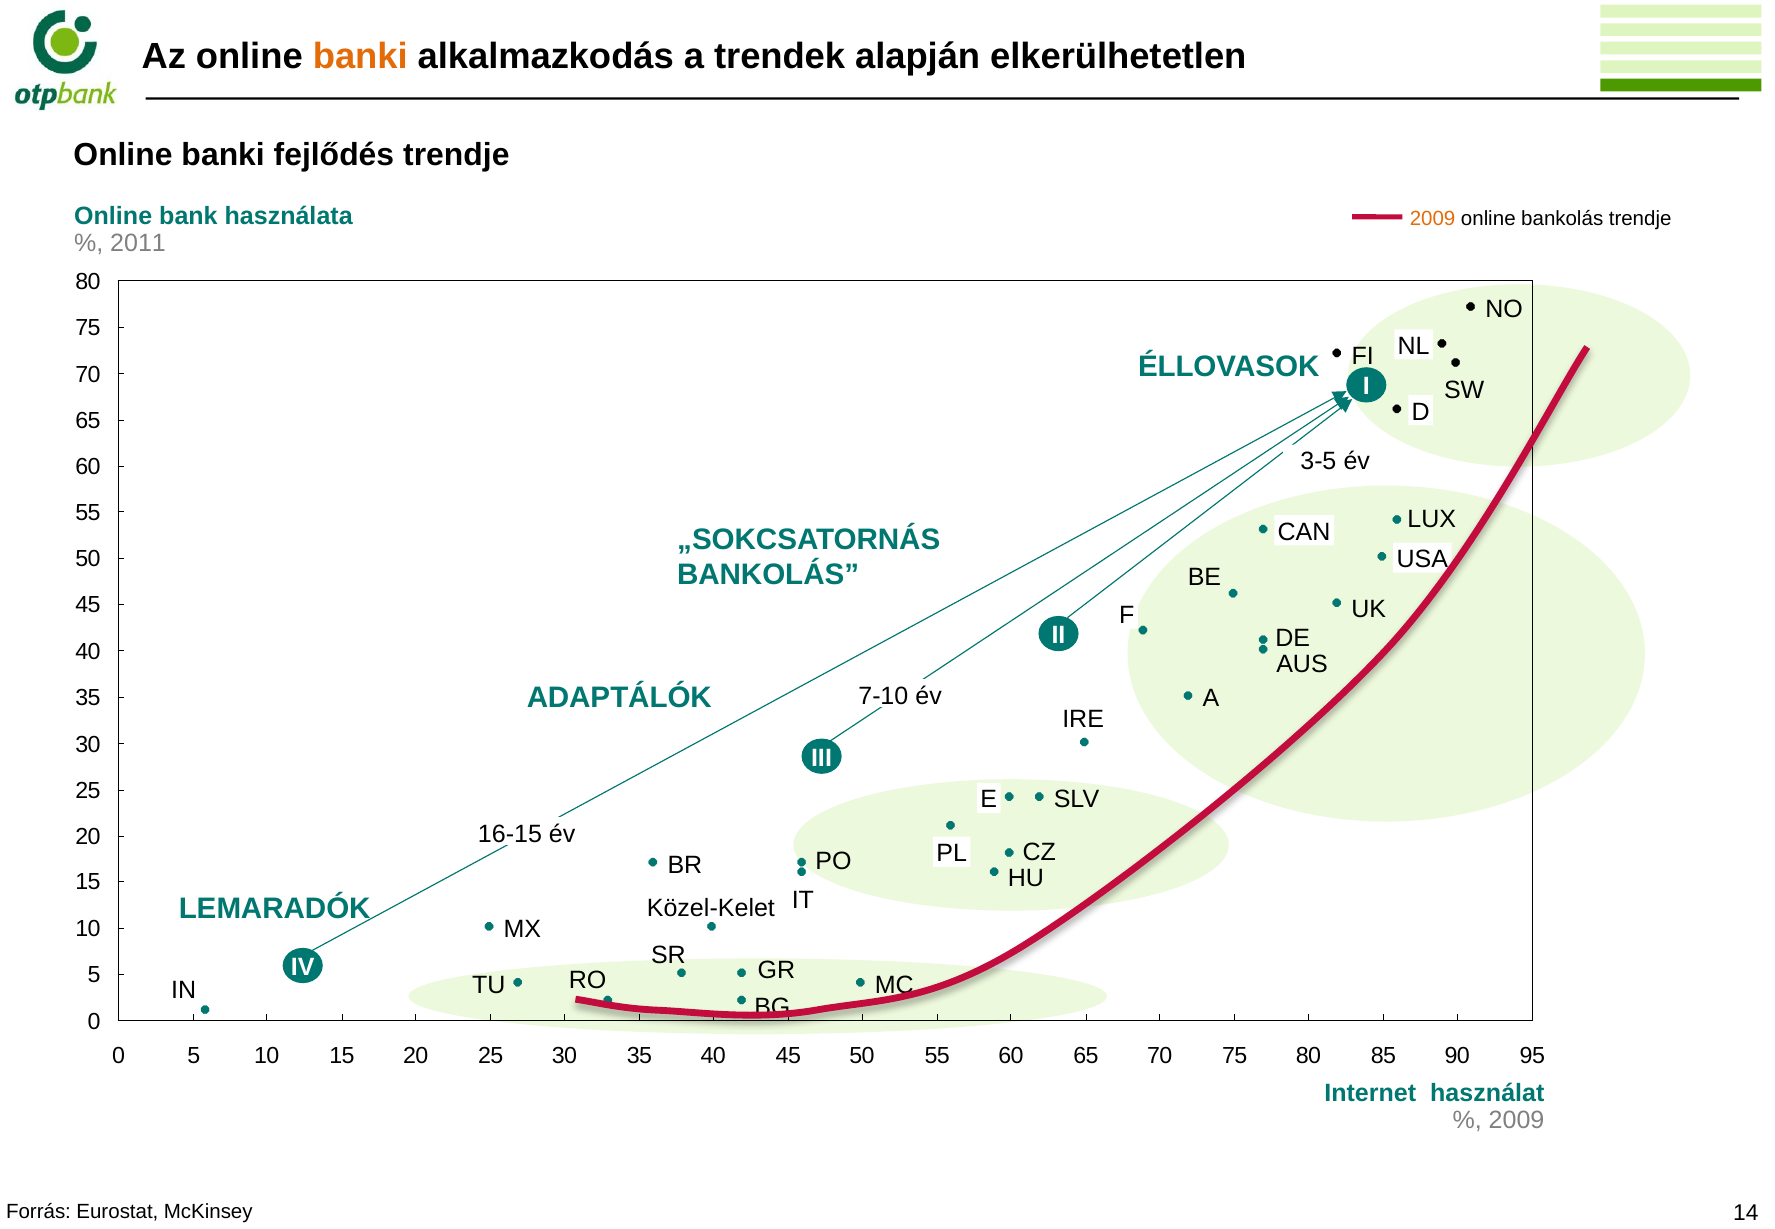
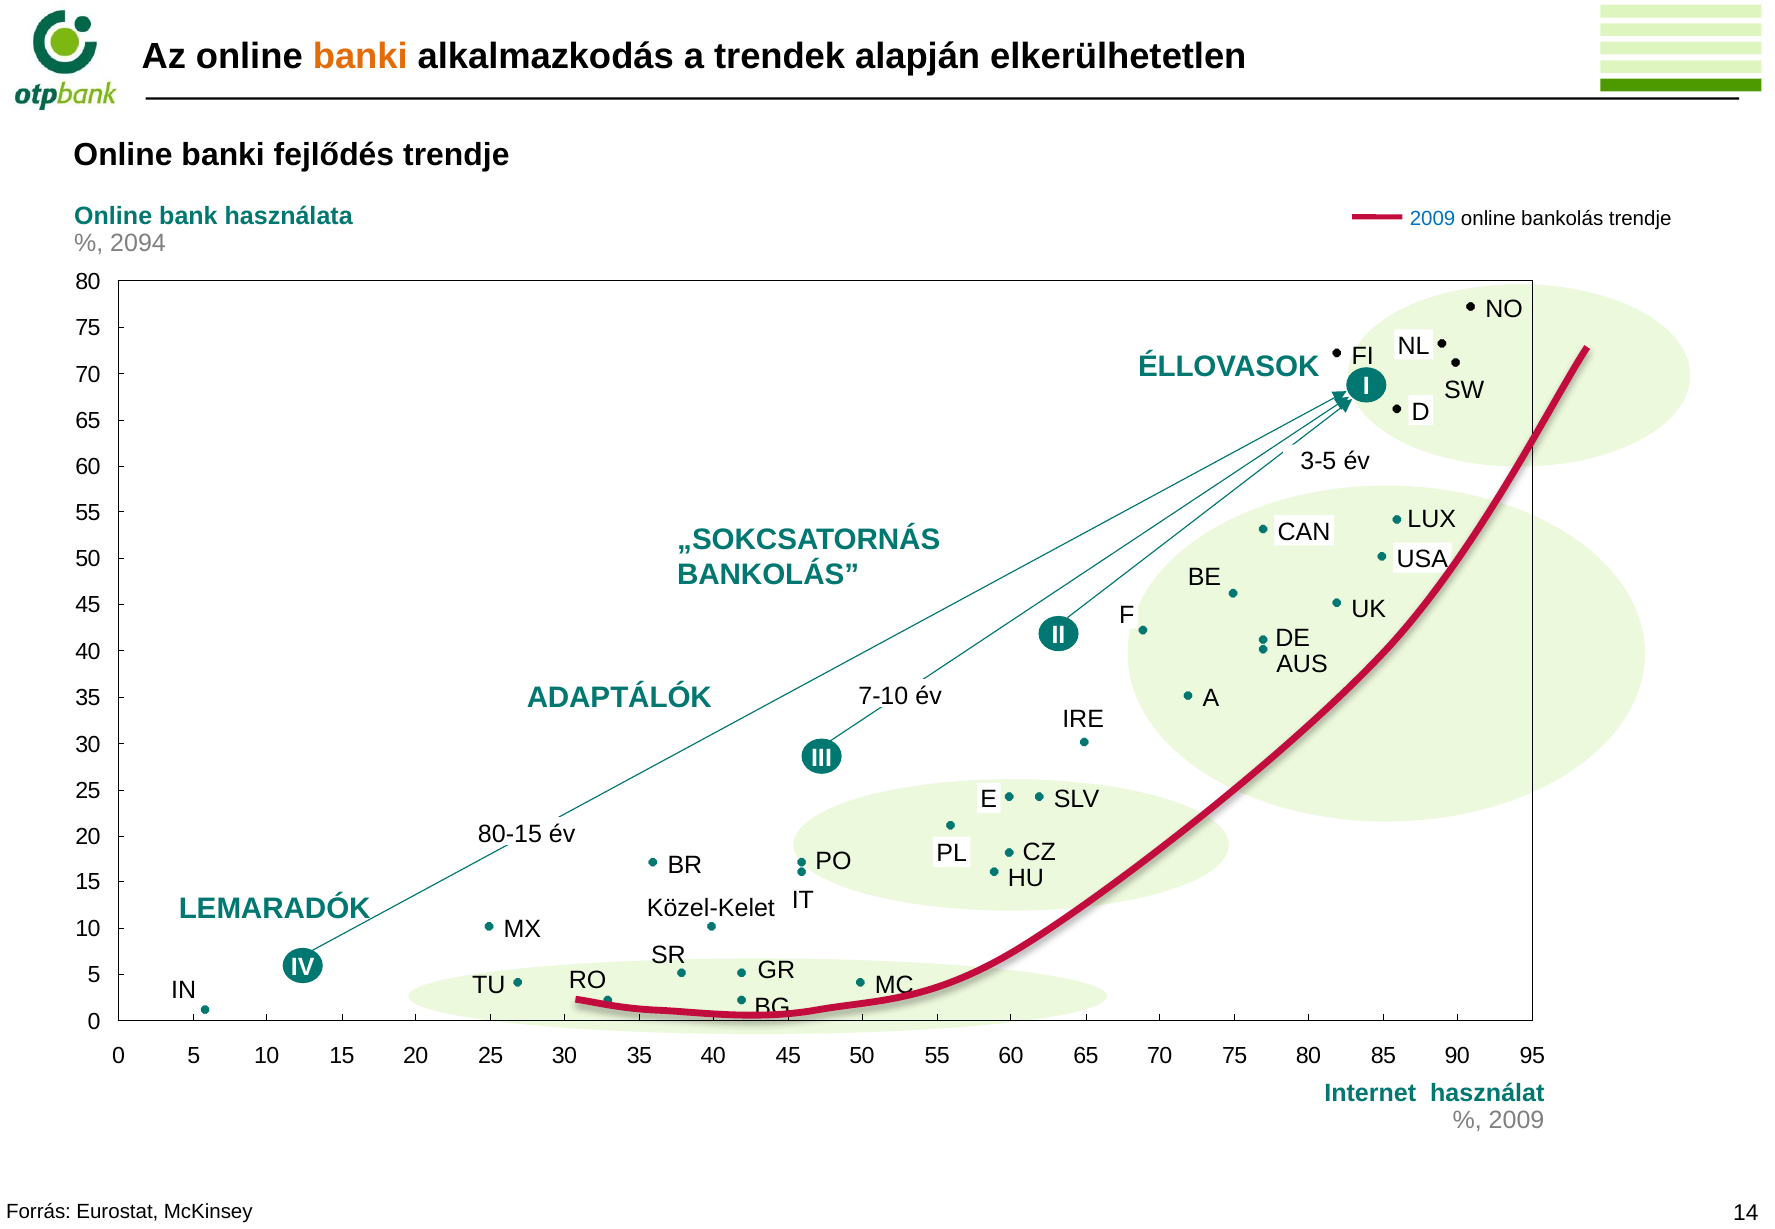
2009 colour: orange -> blue (1433, 218)
2011: 2011 -> 2094 (138, 243)
16-15: 16-15 -> 80-15 (510, 834)
